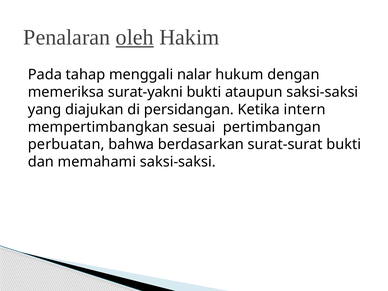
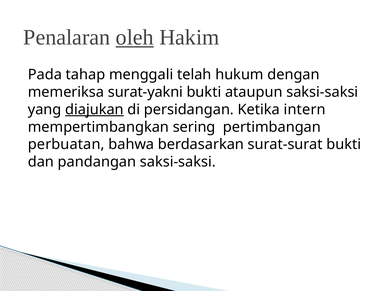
nalar: nalar -> telah (194, 75)
diajukan underline: none -> present (94, 109)
sesuai: sesuai -> sering (194, 127)
memahami: memahami -> pandangan (97, 162)
